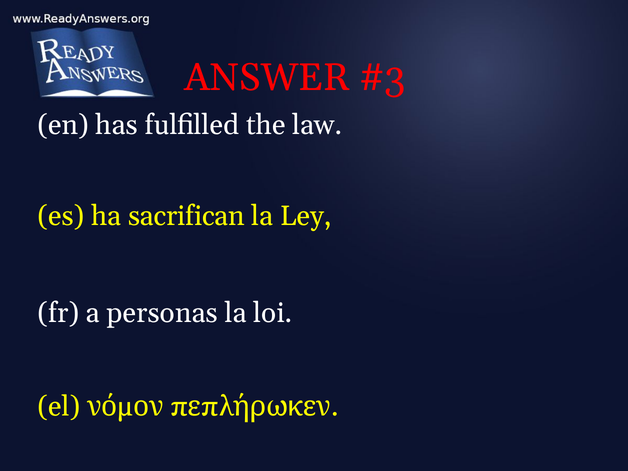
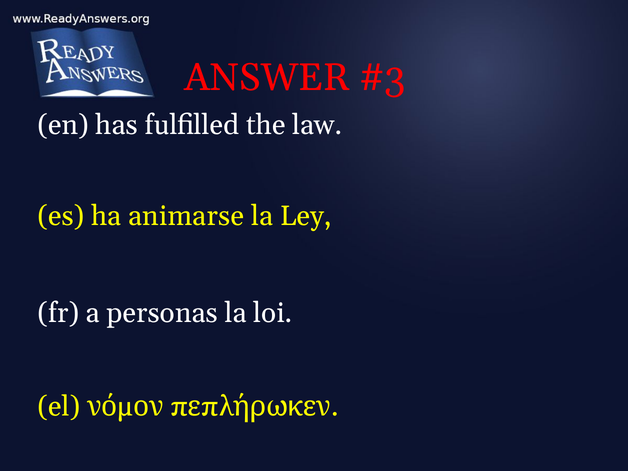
sacrifican: sacrifican -> animarse (186, 216)
